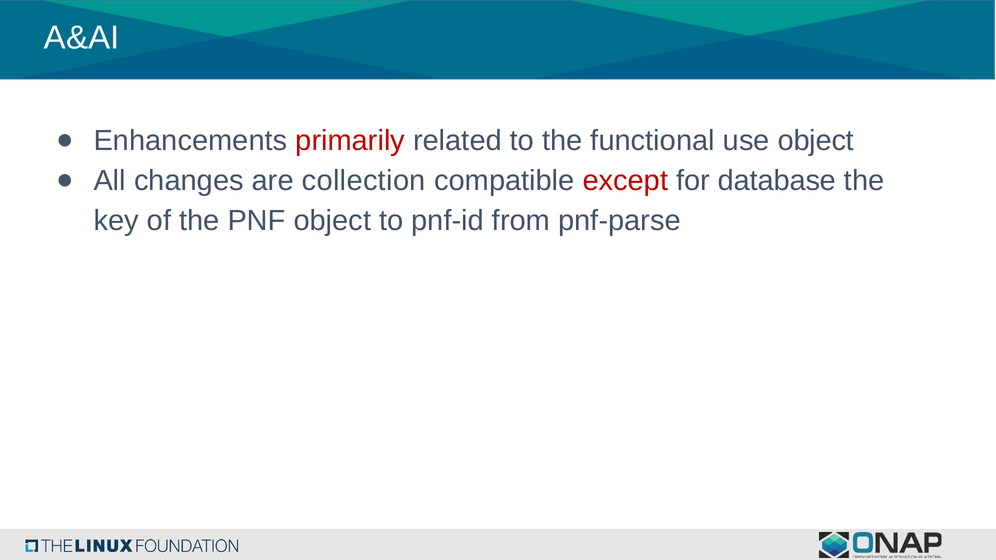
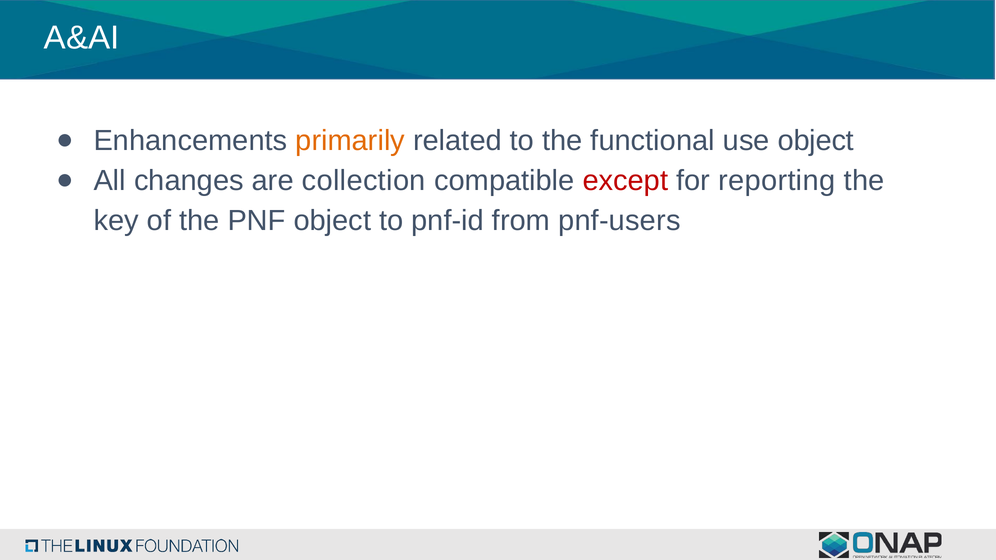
primarily colour: red -> orange (350, 141)
database: database -> reporting (777, 181)
pnf-parse: pnf-parse -> pnf-users (619, 221)
